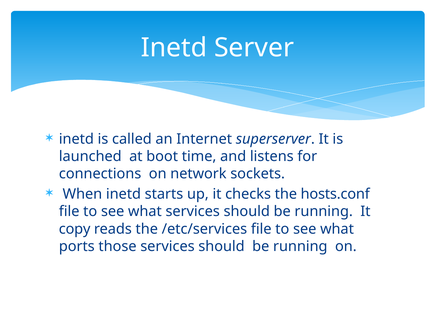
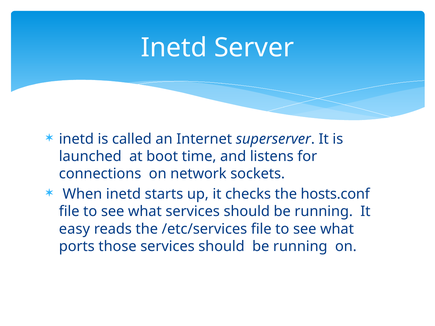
copy: copy -> easy (74, 229)
